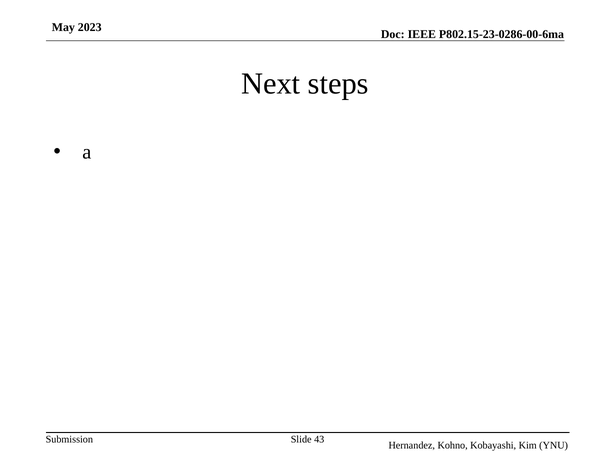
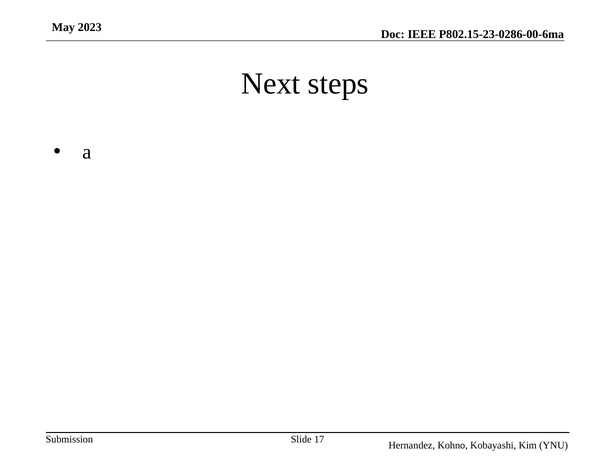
43: 43 -> 17 (319, 439)
